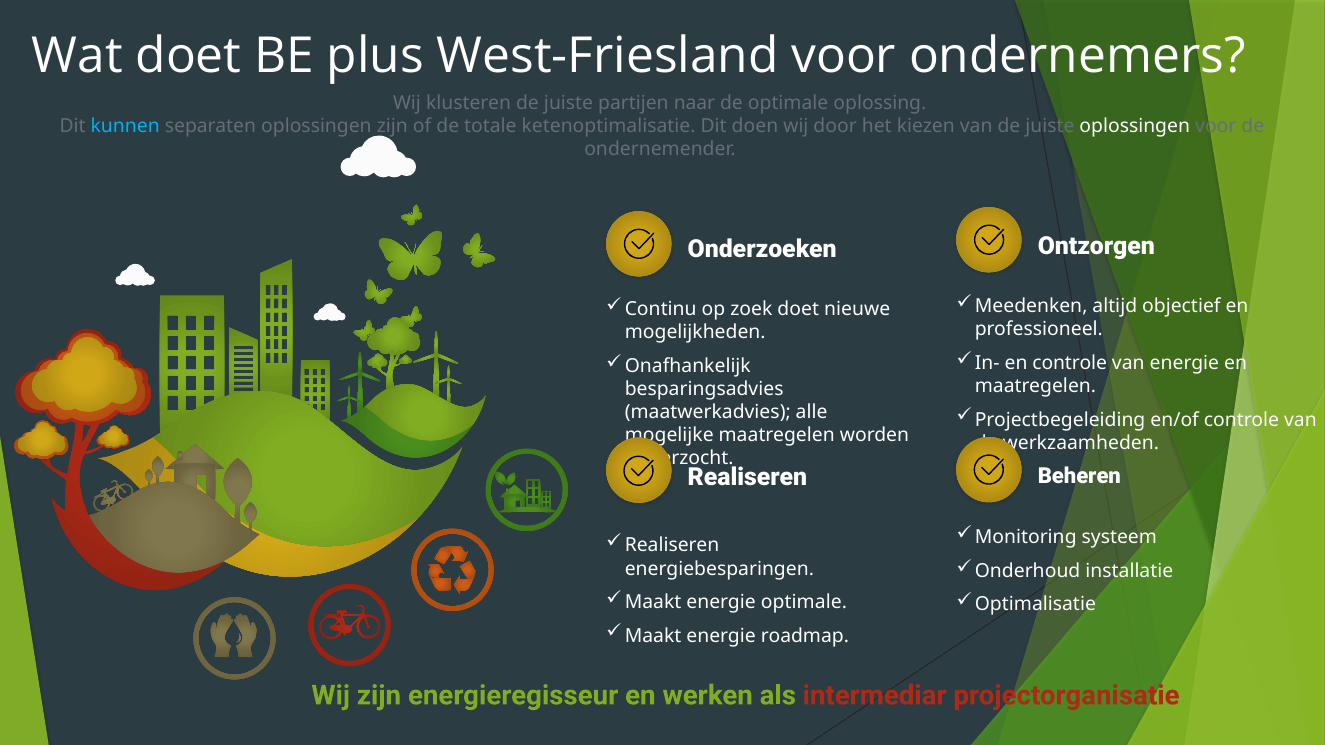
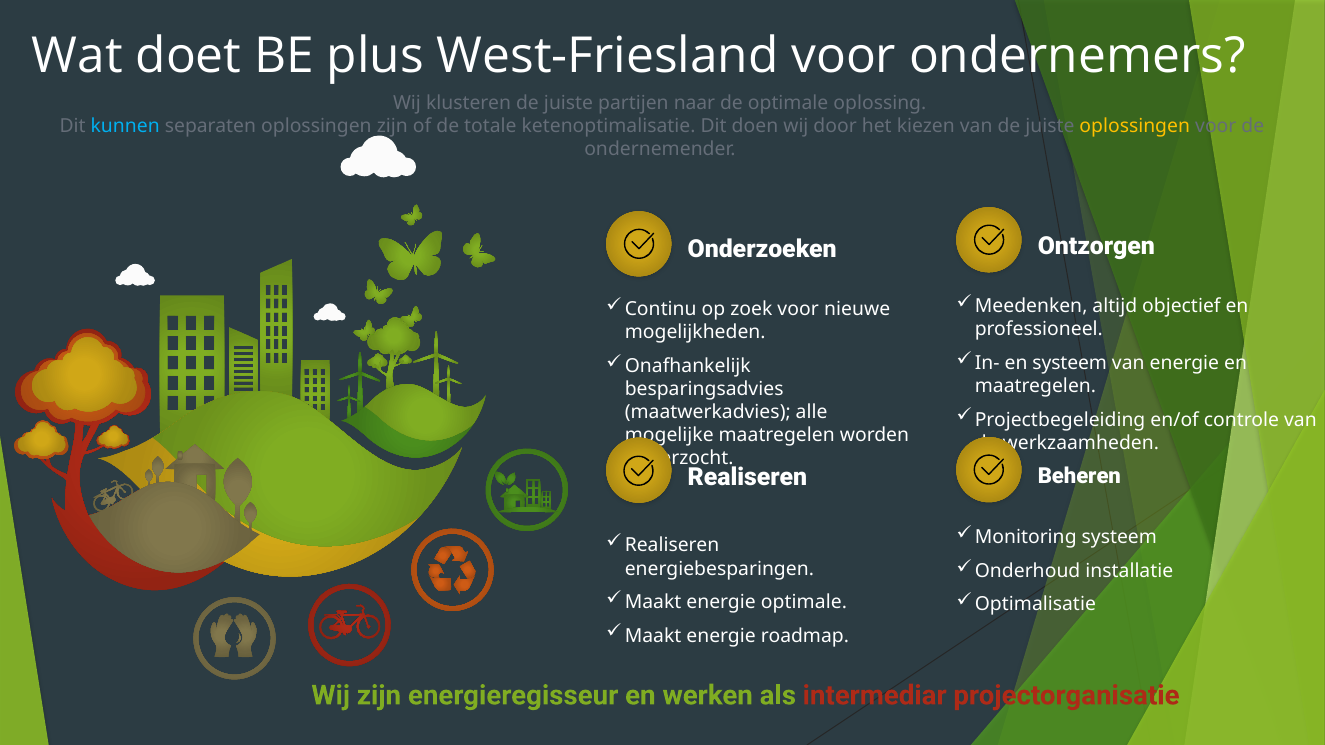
oplossingen colour: white -> yellow (1135, 126)
zoek doet: doet -> voor (798, 309)
en controle: controle -> systeem (1070, 363)
